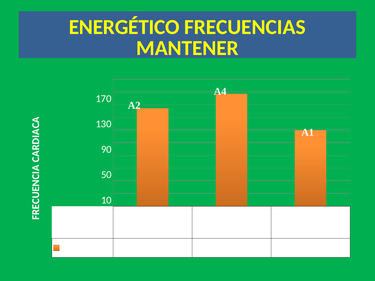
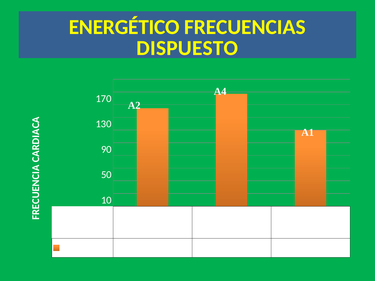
MANTENER: MANTENER -> DISPUESTO (187, 48)
